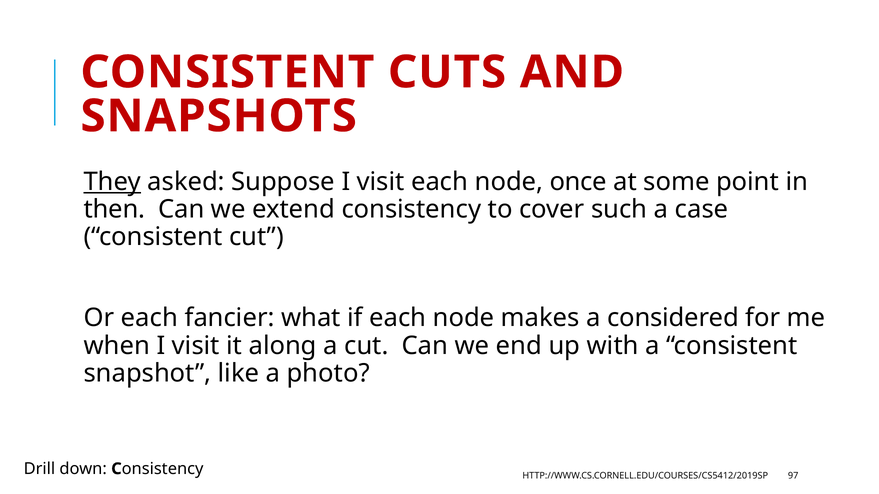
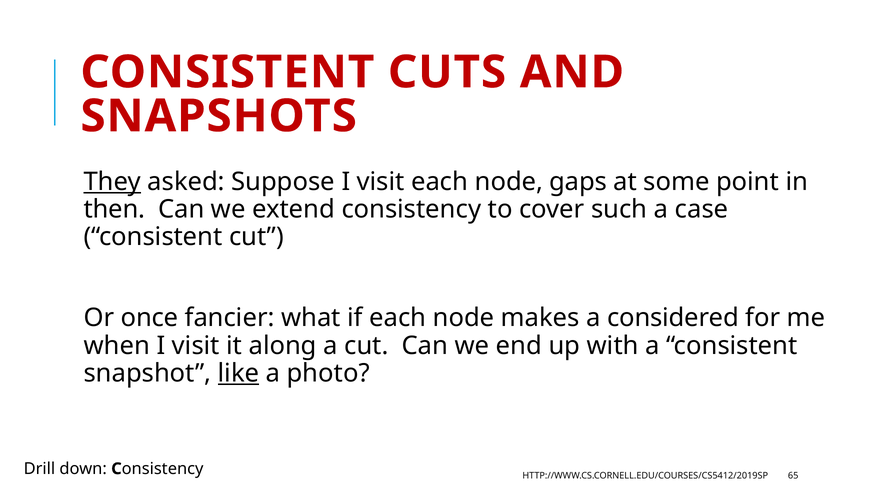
once: once -> gaps (578, 182)
Or each: each -> once (150, 318)
like underline: none -> present (239, 374)
97: 97 -> 65 (793, 476)
